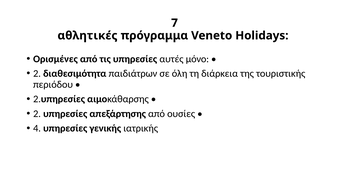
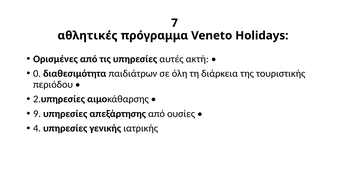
μόνο: μόνο -> ακτή (197, 59)
2: 2 -> 0 (37, 74)
2: 2 -> 9 (37, 114)
